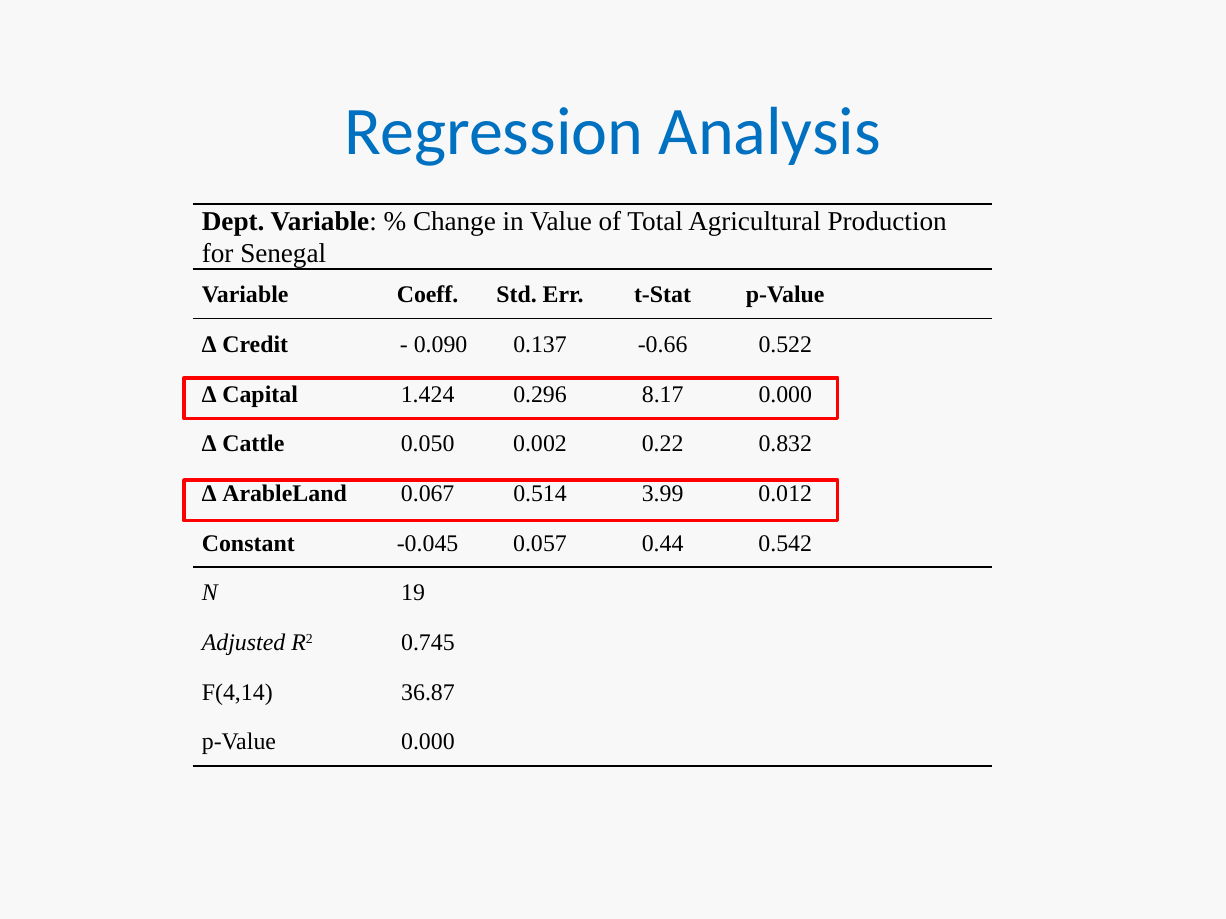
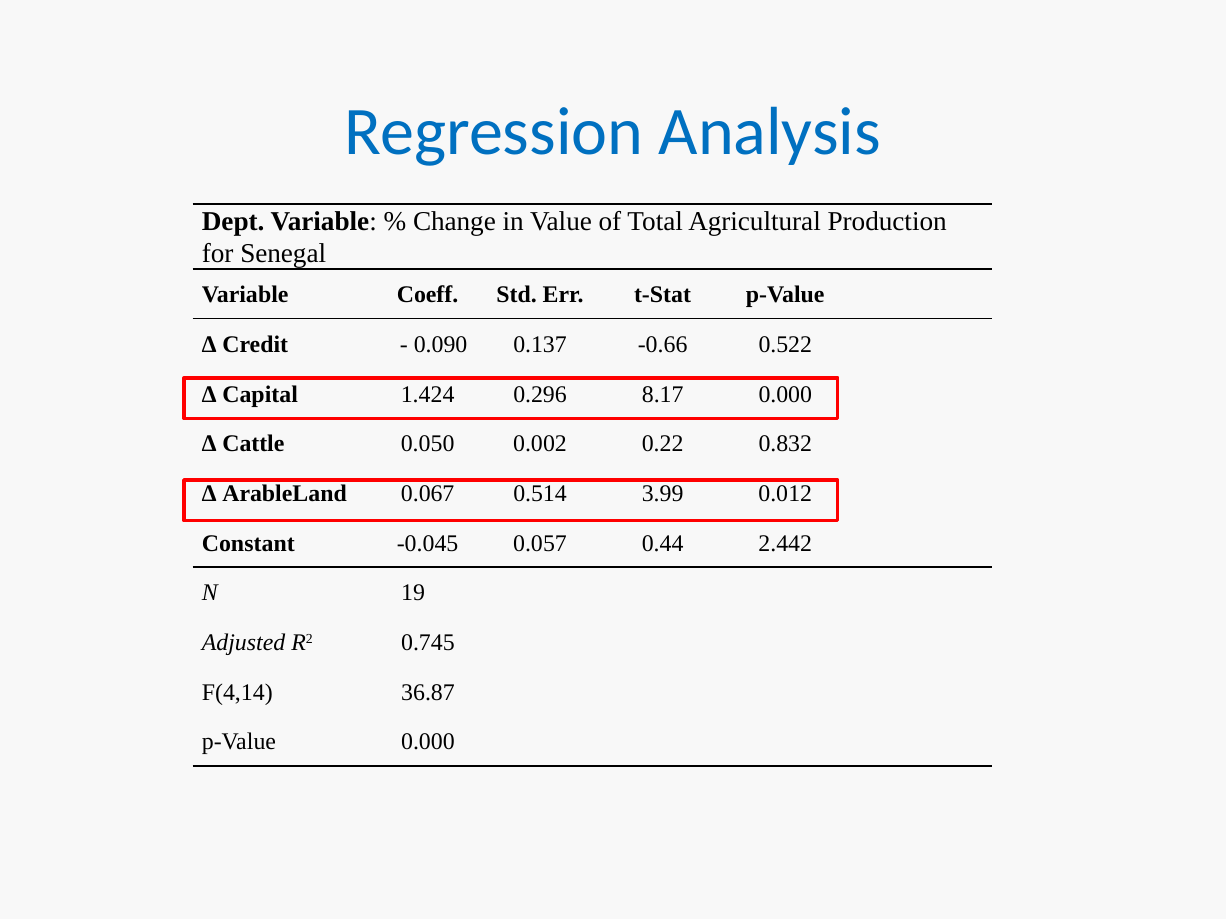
0.542: 0.542 -> 2.442 (785, 544)
